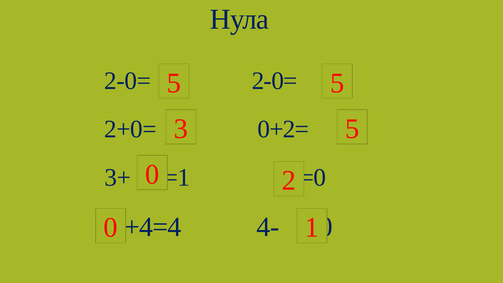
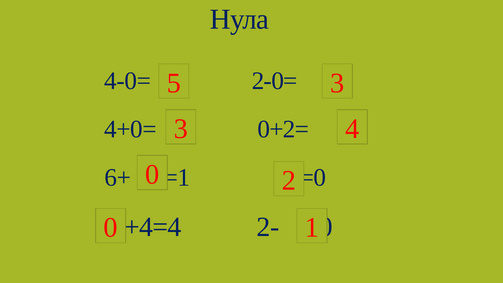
2-0=: 2-0= -> 4-0= (128, 81)
5 5: 5 -> 3 (337, 83)
3 5: 5 -> 4 (352, 129)
2+0=: 2+0= -> 4+0= (130, 129)
3+: 3+ -> 6+ (118, 177)
4-: 4- -> 2- (268, 227)
